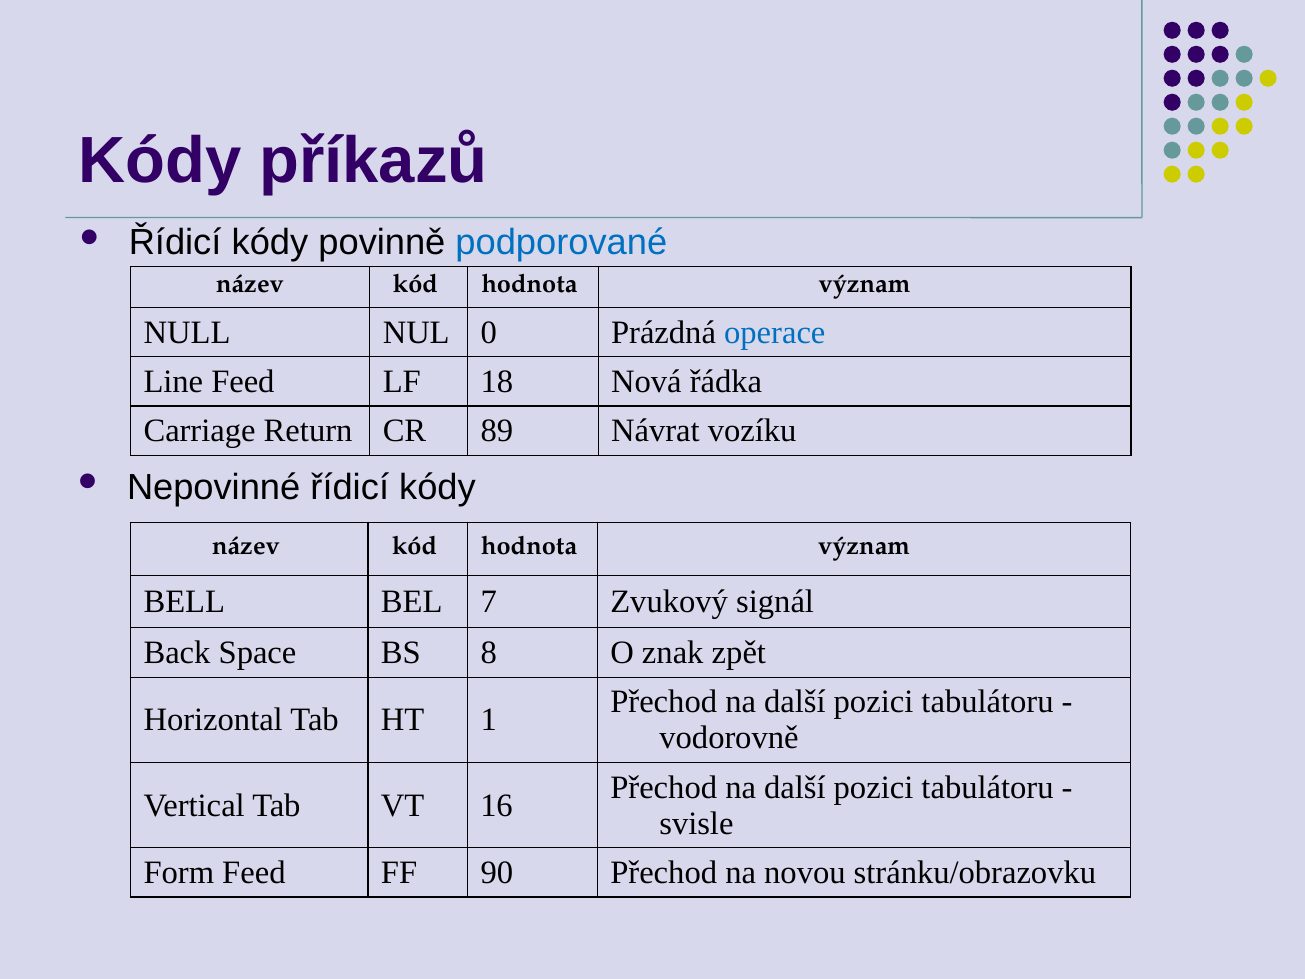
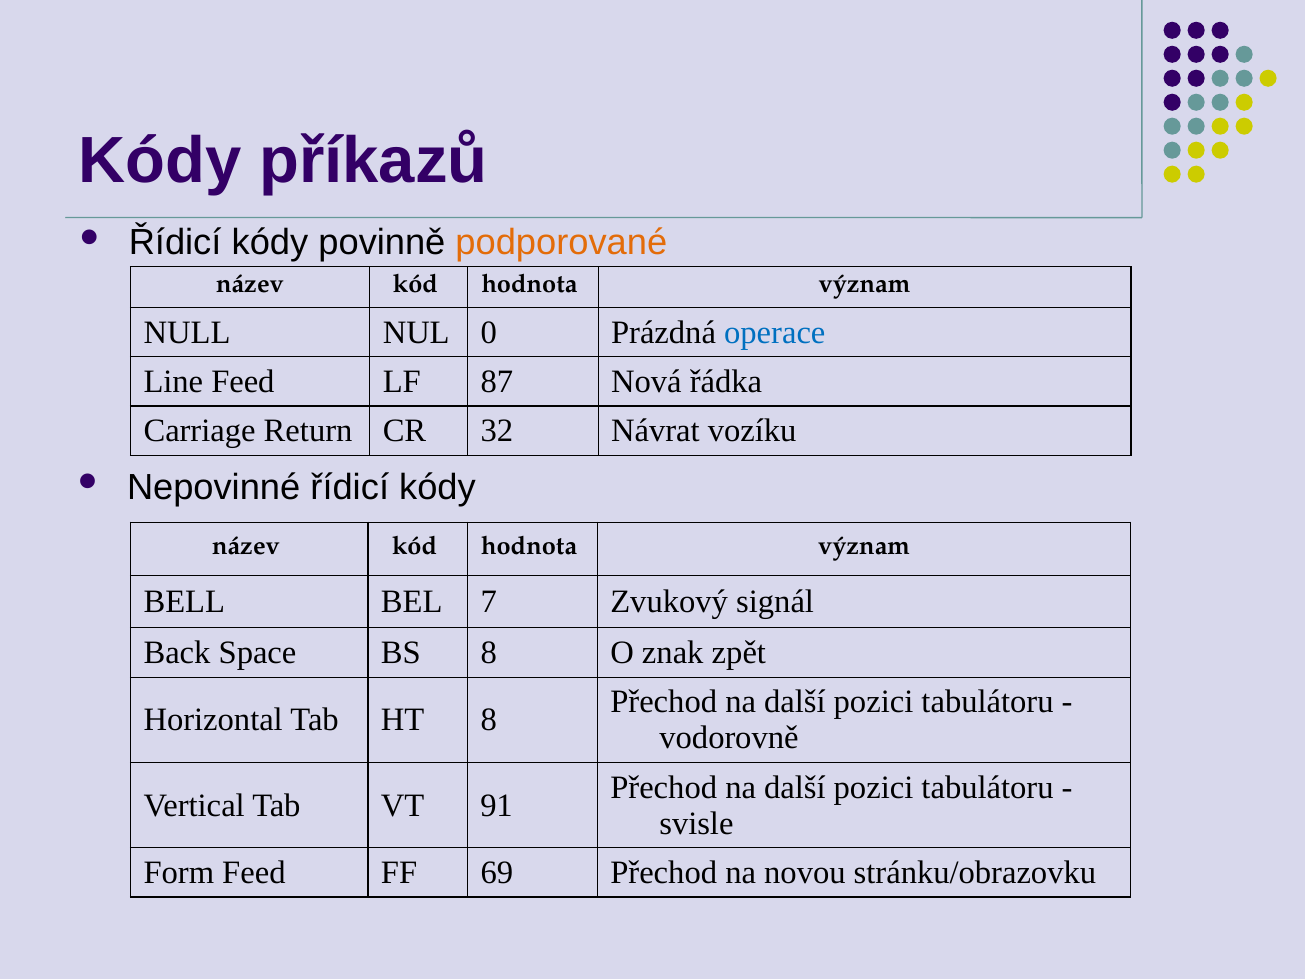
podporované colour: blue -> orange (561, 243)
18: 18 -> 87 (497, 382)
89: 89 -> 32 (497, 431)
HT 1: 1 -> 8 (489, 720)
16: 16 -> 91 (496, 805)
90: 90 -> 69 (497, 873)
